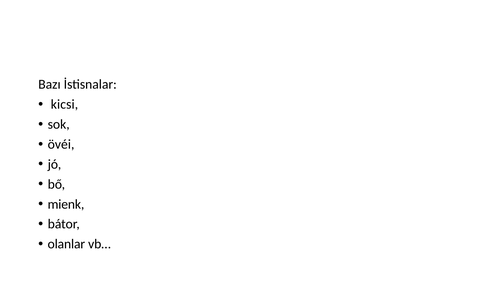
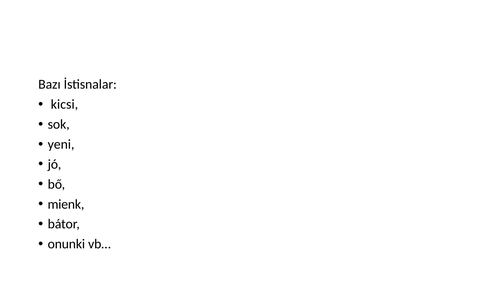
övéi: övéi -> yeni (61, 144)
olanlar: olanlar -> onunki (66, 244)
